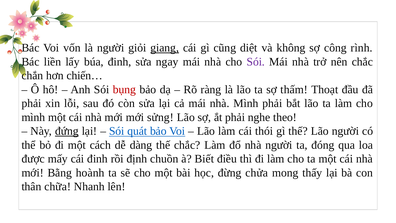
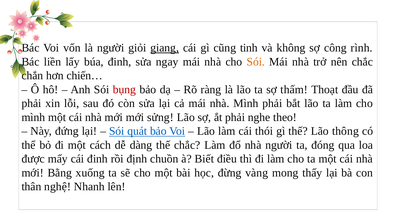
diệt: diệt -> tinh (249, 48)
Sói colour: purple -> orange (256, 62)
đứng underline: present -> none (67, 131)
Lão người: người -> thông (345, 131)
hoành: hoành -> xuống (90, 173)
chửa: chửa -> vàng (257, 173)
chữa: chữa -> nghệ (58, 186)
